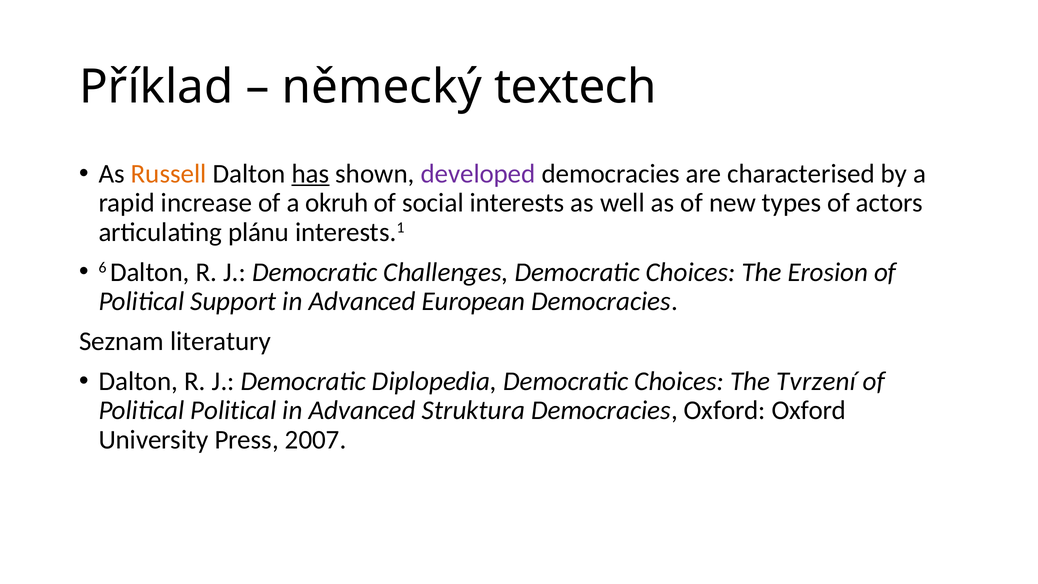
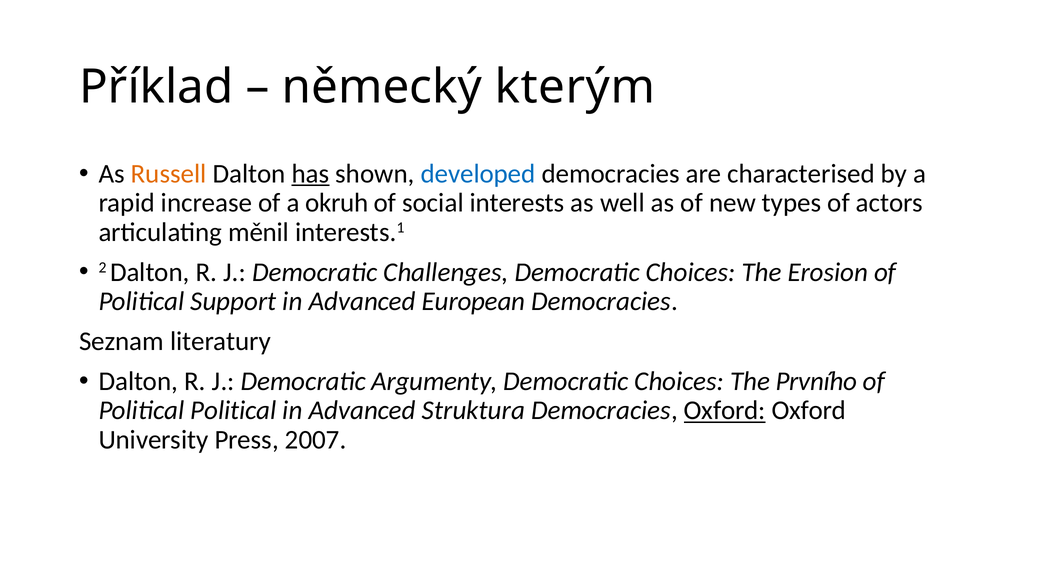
textech: textech -> kterým (575, 87)
developed colour: purple -> blue (478, 174)
plánu: plánu -> měnil (259, 232)
6: 6 -> 2 (103, 268)
Diplopedia: Diplopedia -> Argumenty (435, 381)
Tvrzení: Tvrzení -> Prvního (817, 381)
Oxford underline: none -> present (725, 410)
